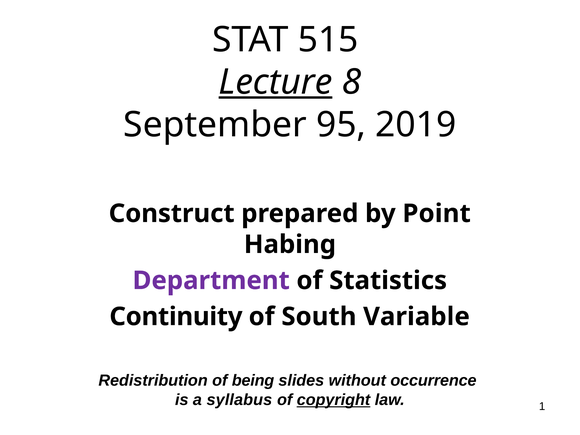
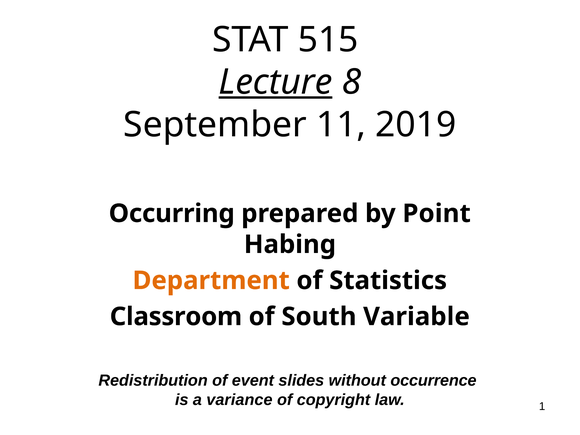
95: 95 -> 11 (341, 125)
Construct: Construct -> Occurring (172, 214)
Department colour: purple -> orange (211, 281)
Continuity: Continuity -> Classroom (176, 317)
being: being -> event (253, 380)
syllabus: syllabus -> variance (239, 400)
copyright underline: present -> none (334, 400)
